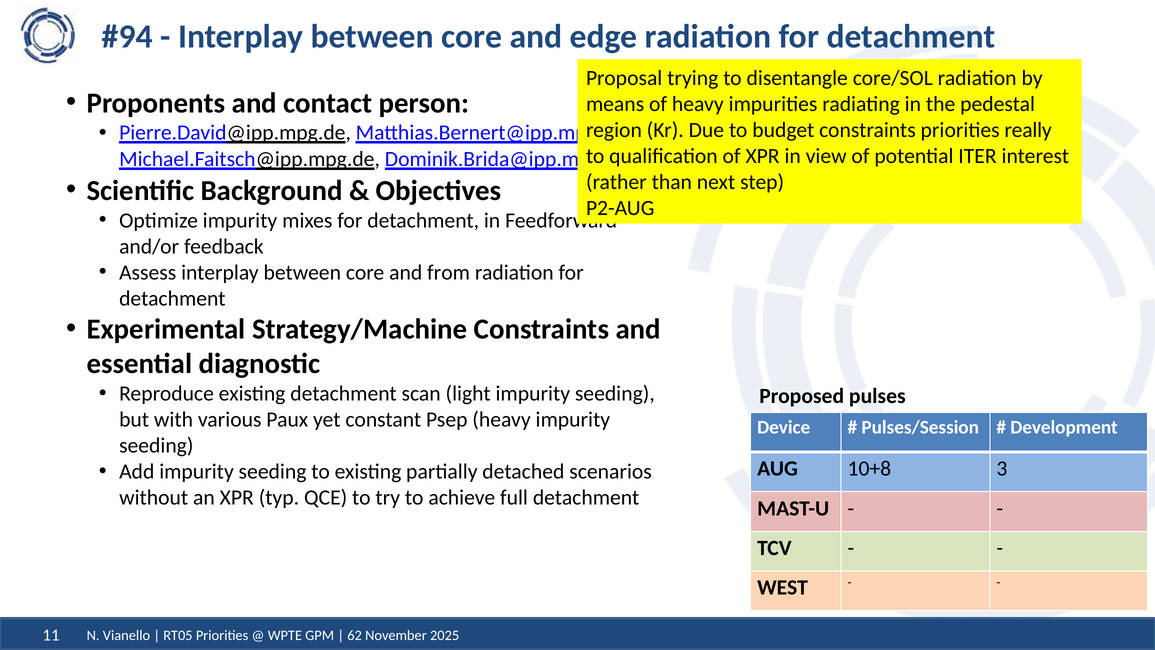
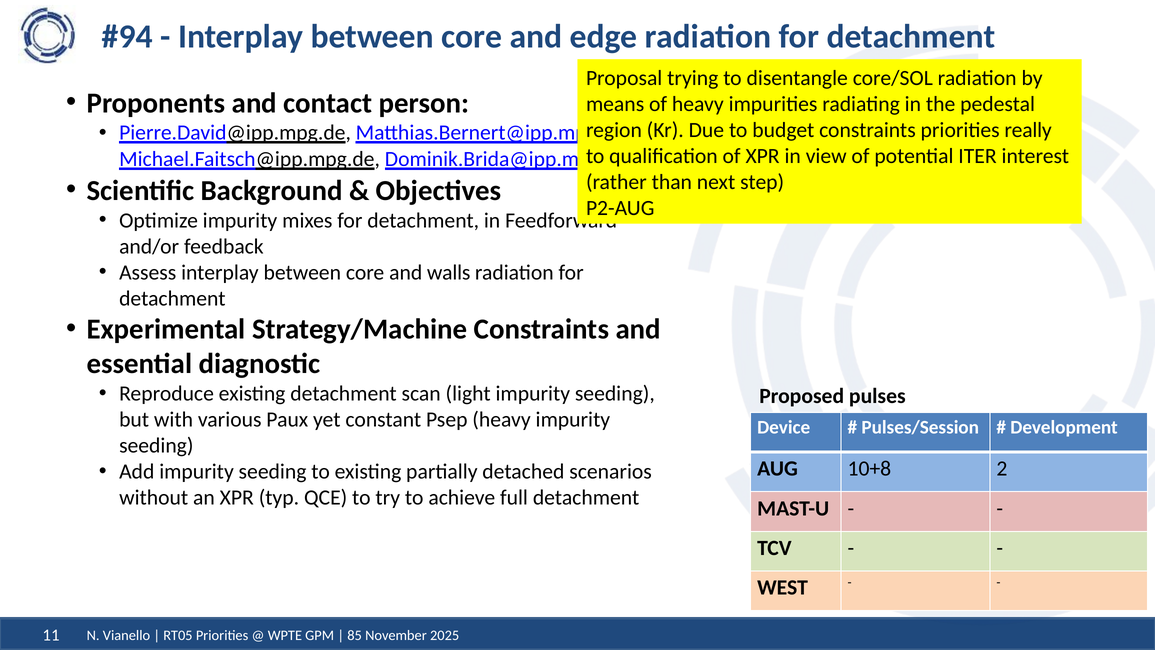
from: from -> walls (449, 272)
3: 3 -> 2 (1002, 469)
62: 62 -> 85 (355, 635)
